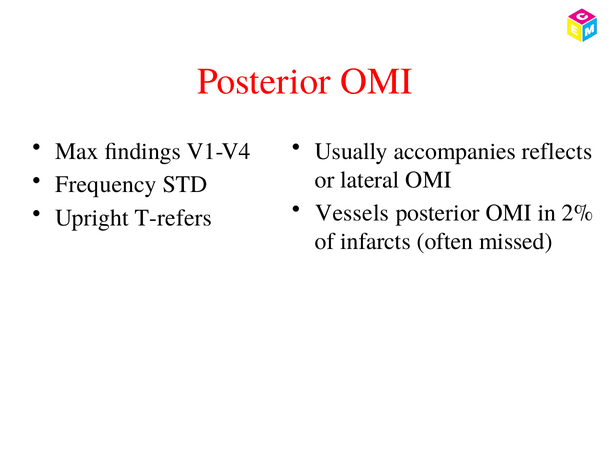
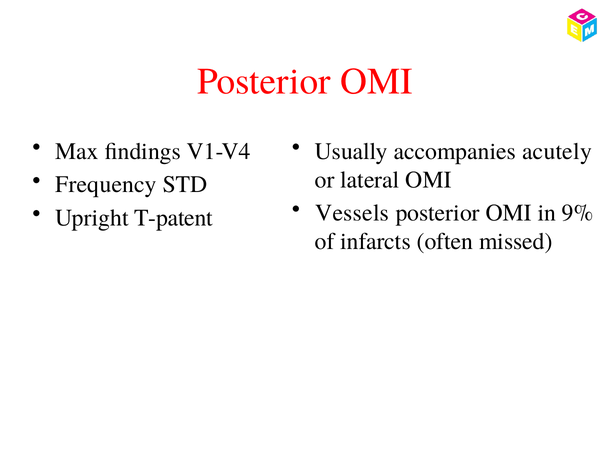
reflects: reflects -> acutely (557, 151)
2%: 2% -> 9% (578, 213)
T-refers: T-refers -> T-patent (174, 218)
